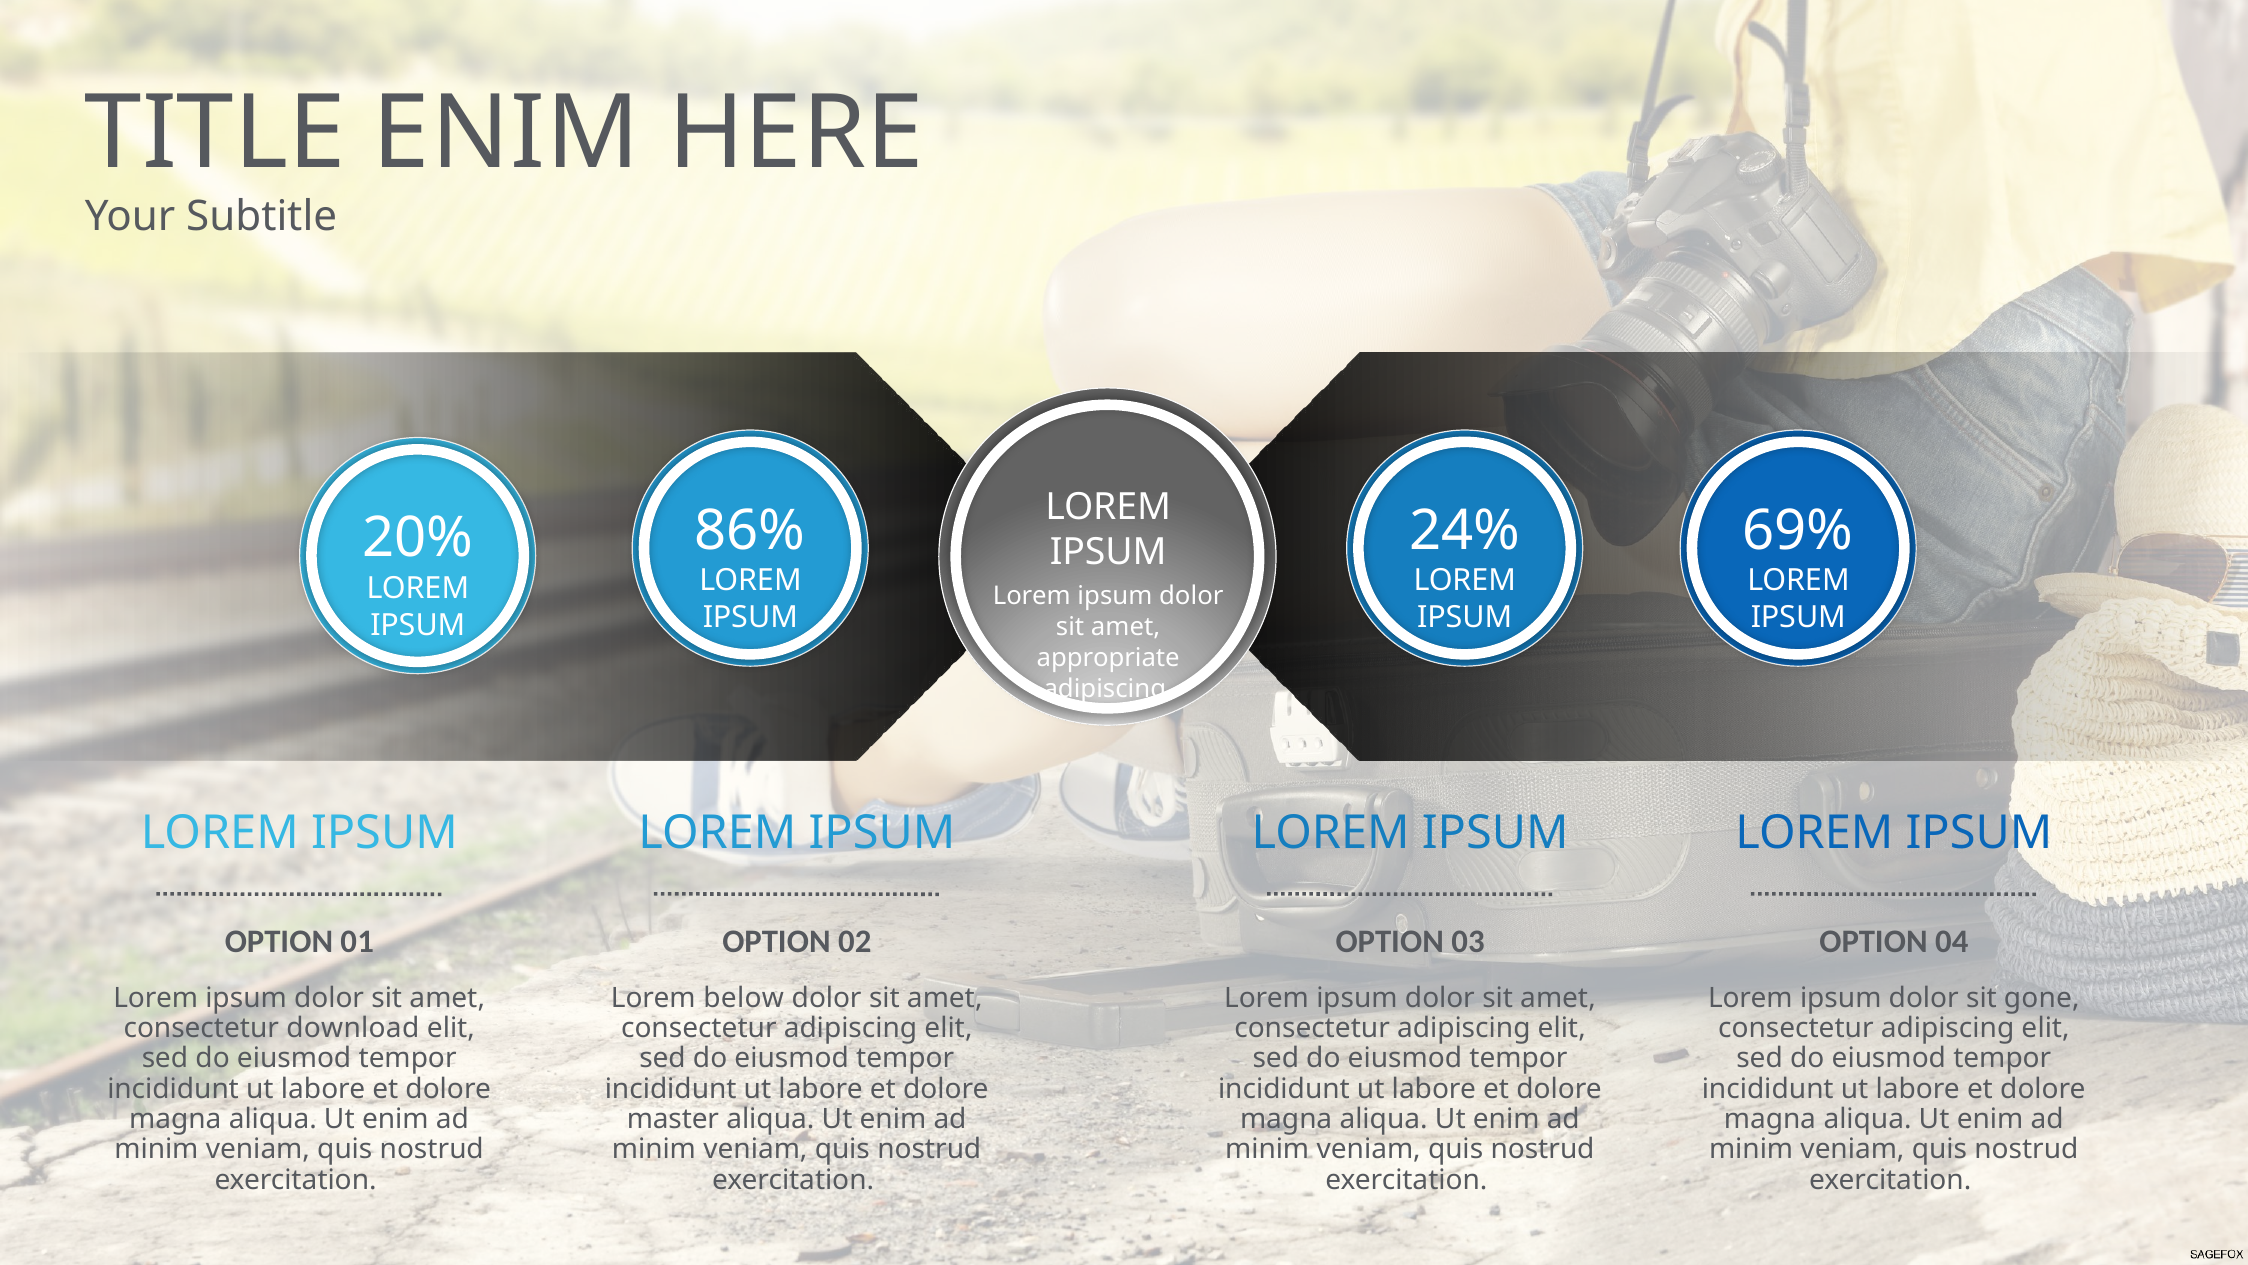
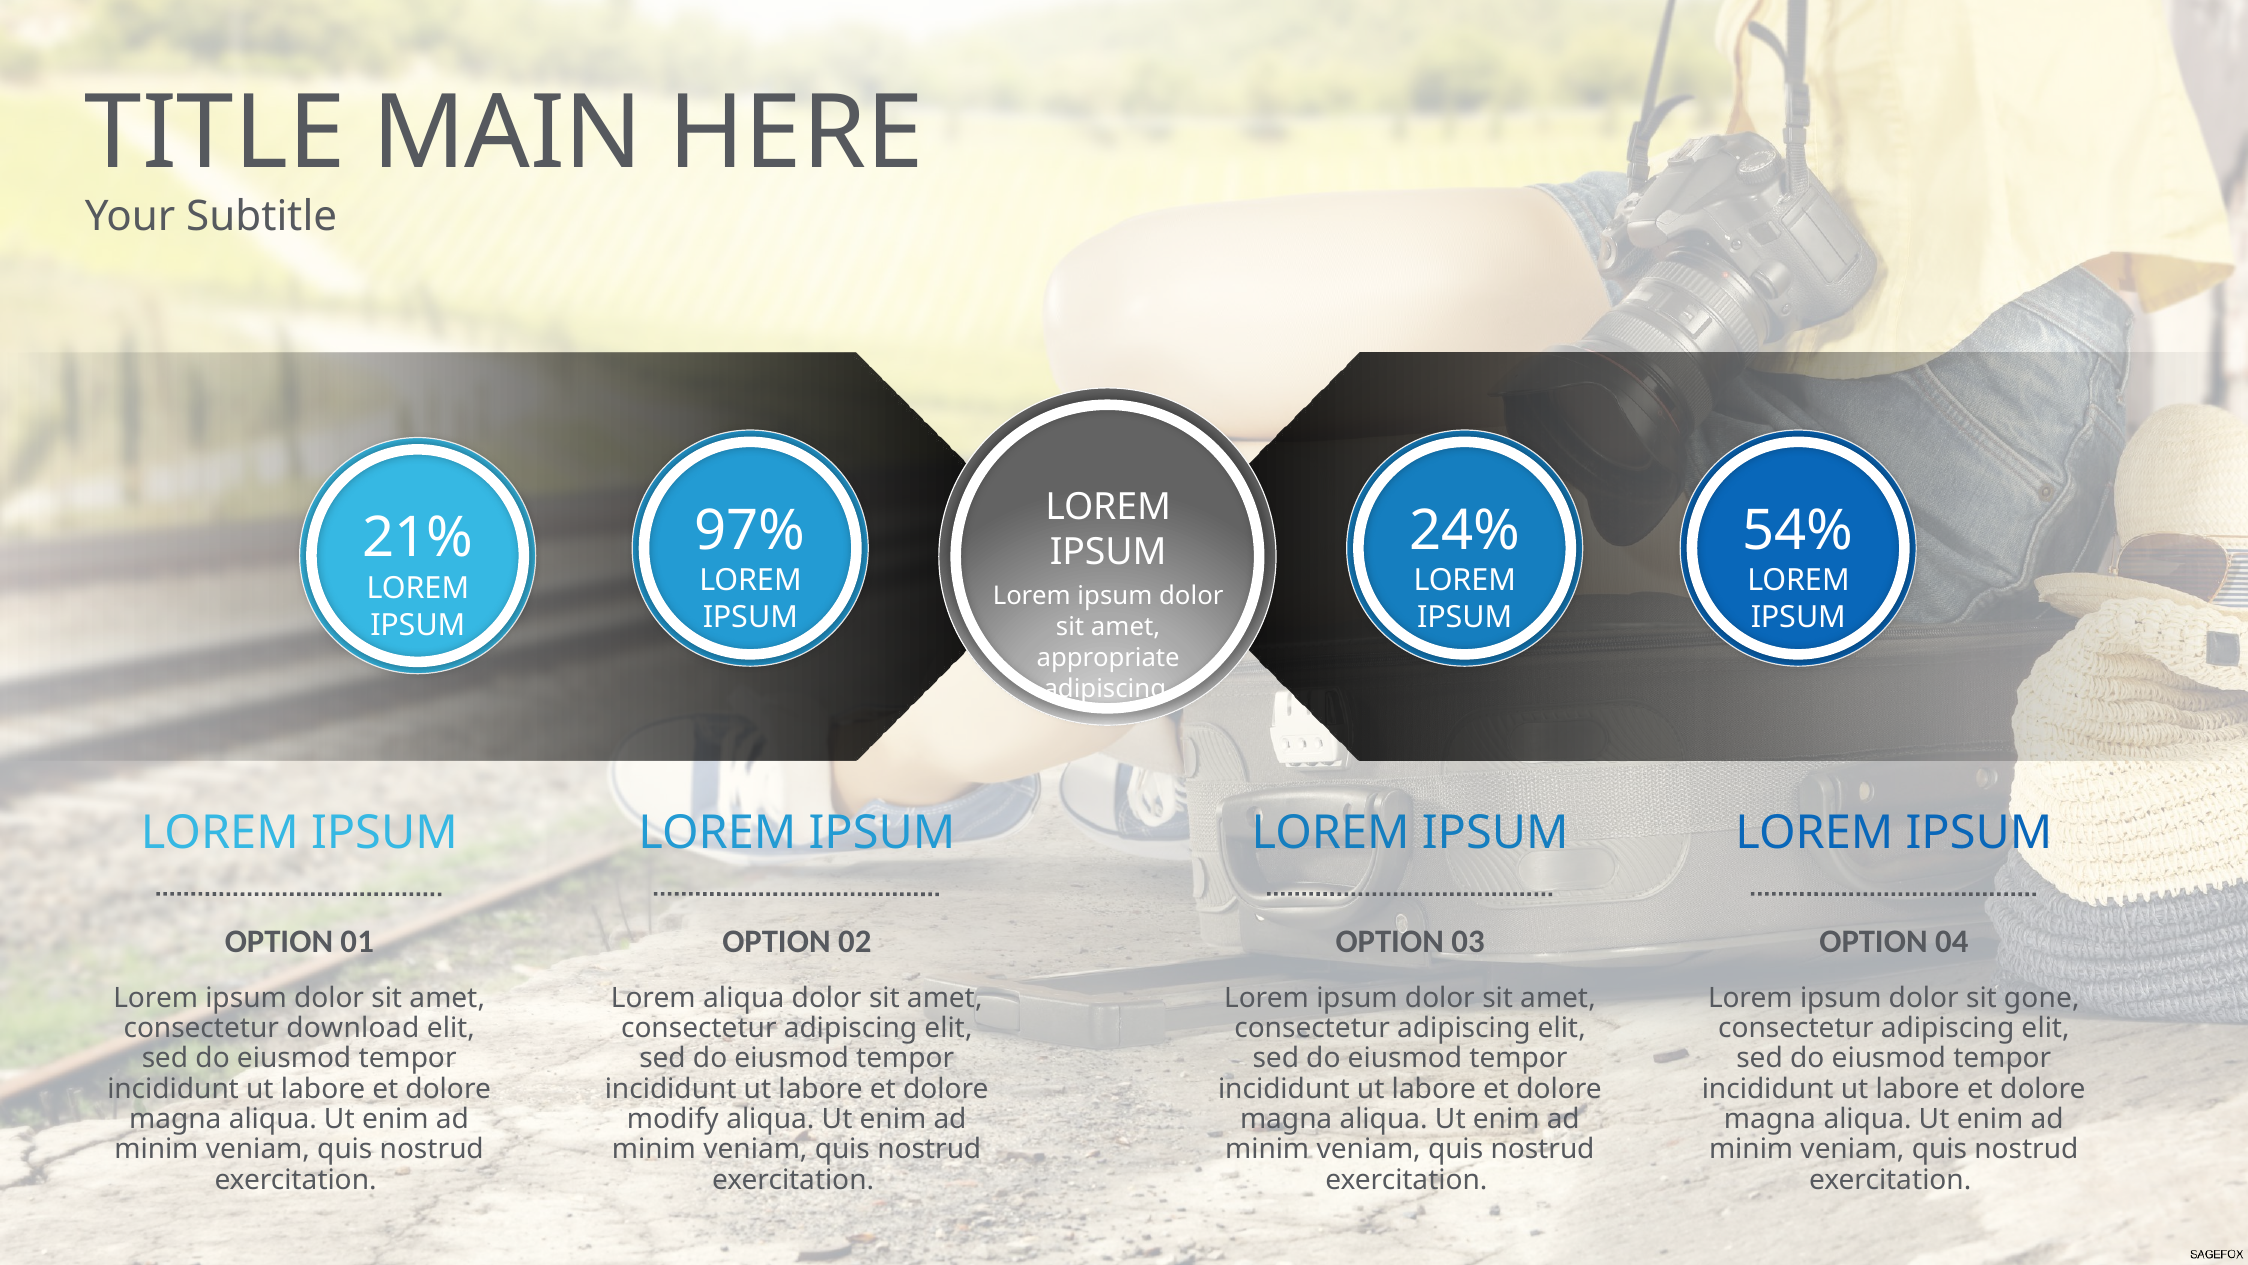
TITLE ENIM: ENIM -> MAIN (507, 133)
86%: 86% -> 97% (750, 531)
69%: 69% -> 54% (1798, 531)
20%: 20% -> 21% (418, 538)
Lorem below: below -> aliqua (744, 997)
master: master -> modify (673, 1119)
